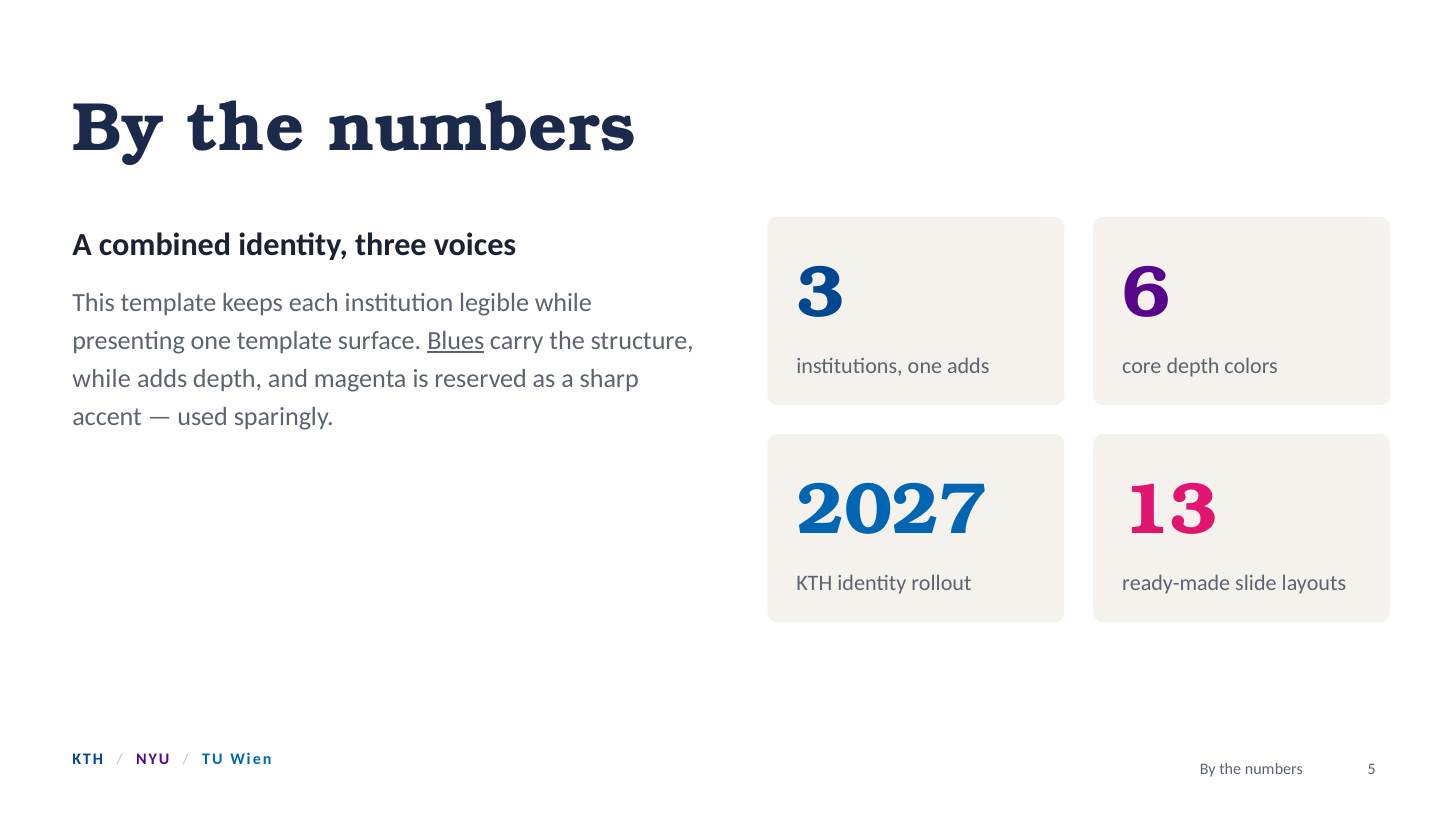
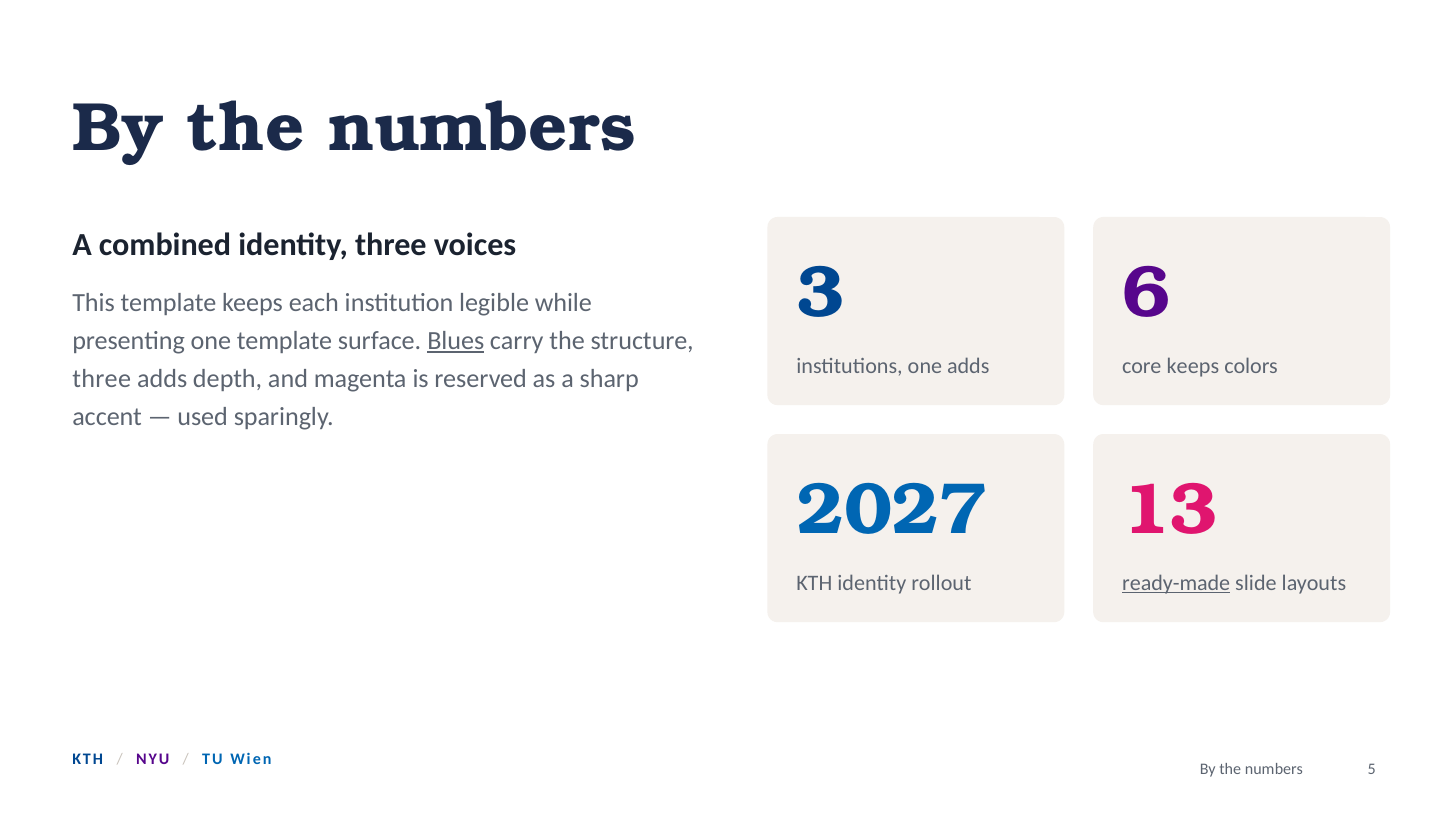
core depth: depth -> keeps (1193, 366)
while: while -> three (102, 379)
ready-made underline: none -> present (1176, 584)
